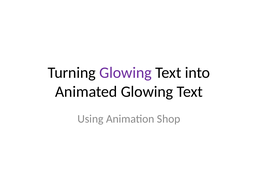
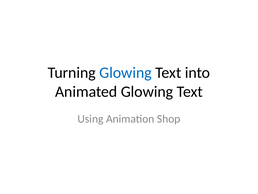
Glowing colour: purple -> blue (126, 72)
